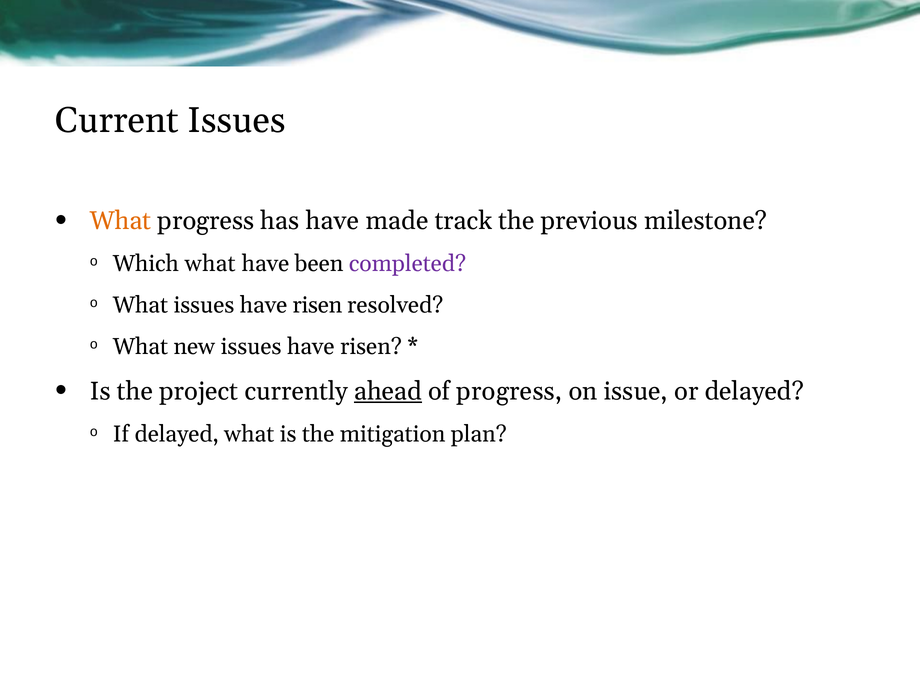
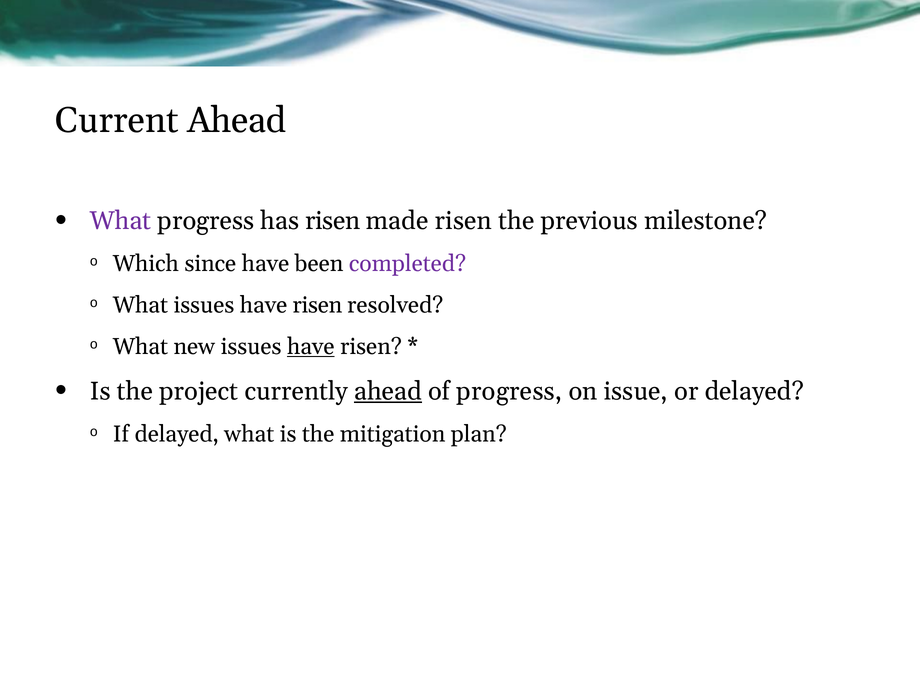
Current Issues: Issues -> Ahead (237, 121)
What colour: orange -> purple (120, 221)
has have: have -> risen (333, 221)
made track: track -> risen (463, 221)
Which what: what -> since (210, 264)
have underline: none -> present (311, 347)
